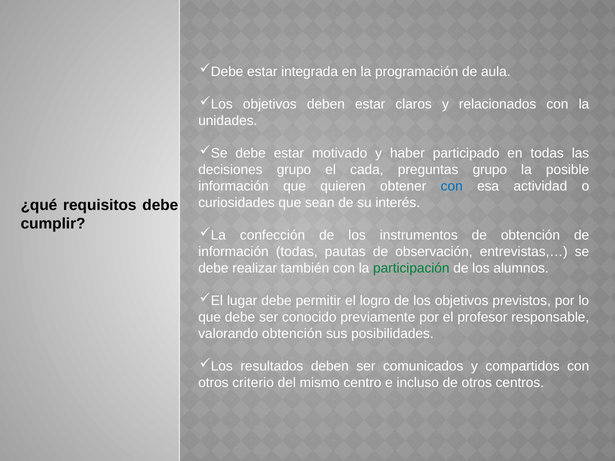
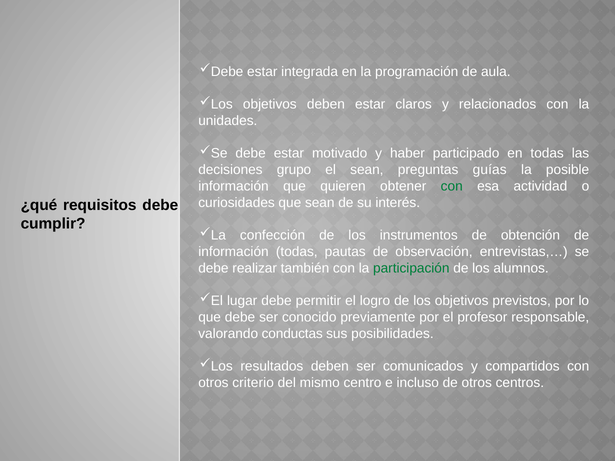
el cada: cada -> sean (367, 170)
preguntas grupo: grupo -> guías (490, 170)
con colour: blue -> green (452, 186)
valorando obtención: obtención -> conductas (292, 334)
